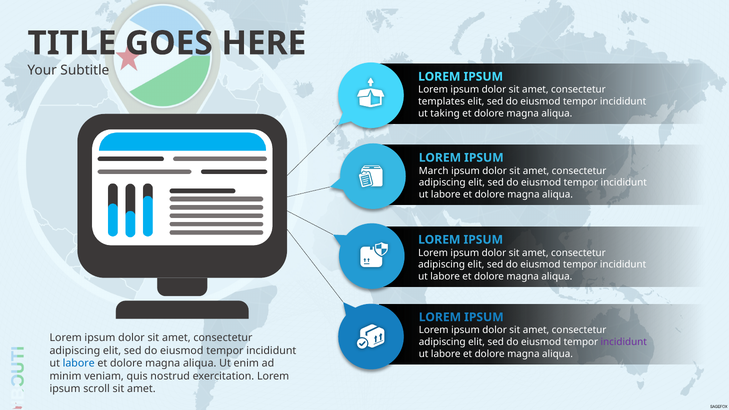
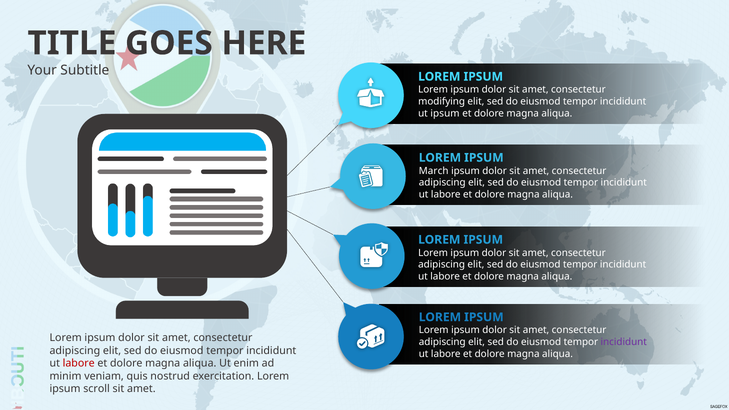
templates: templates -> modifying (442, 102)
ut taking: taking -> ipsum (445, 113)
labore colour: blue -> red (79, 363)
